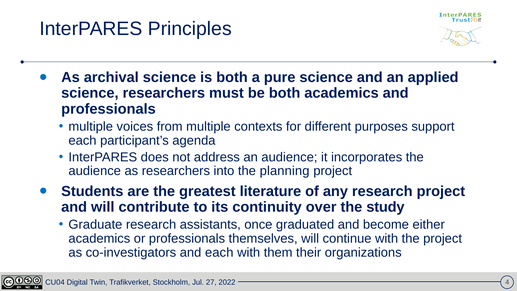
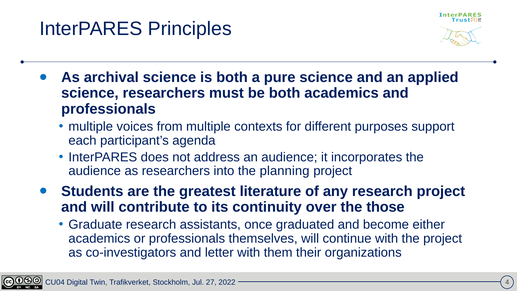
study: study -> those (385, 207)
and each: each -> letter (219, 252)
